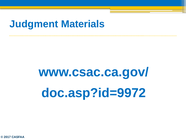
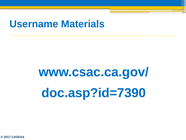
Judgment: Judgment -> Username (34, 24)
doc.asp?id=9972: doc.asp?id=9972 -> doc.asp?id=7390 (94, 93)
